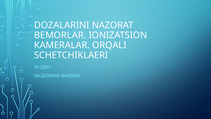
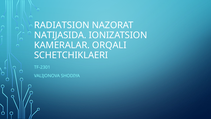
DOZALARINI: DOZALARINI -> RADIATSION (62, 25)
BEMORLAR: BEMORLAR -> NATIJASIDA (60, 35)
